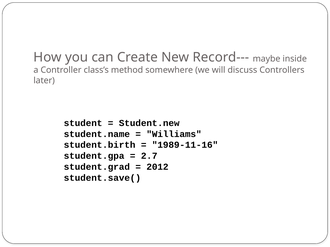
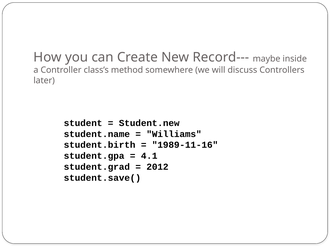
2.7: 2.7 -> 4.1 (149, 156)
